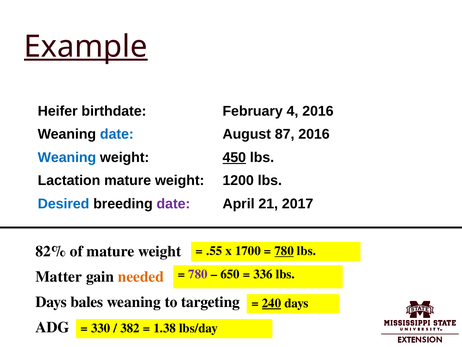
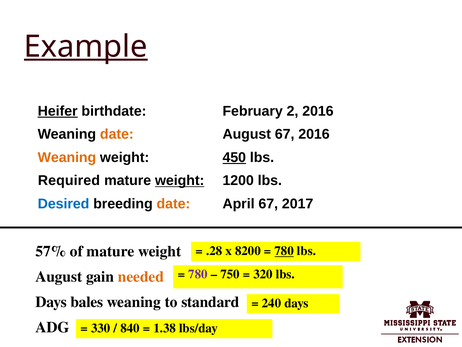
Heifer underline: none -> present (58, 111)
4: 4 -> 2 (292, 111)
date colour: blue -> orange (117, 134)
August 87: 87 -> 67 (285, 134)
Weaning colour: blue -> orange (67, 157)
Lactation: Lactation -> Required (69, 180)
weight underline: none -> present (180, 180)
date colour: purple -> orange (173, 203)
April 21: 21 -> 67 (268, 203)
82%: 82% -> 57% (51, 251)
.55: .55 -> .28 (214, 251)
1700: 1700 -> 8200 (248, 251)
650: 650 -> 750 (230, 274)
336: 336 -> 320 (263, 274)
Matter: Matter -> August (59, 276)
targeting: targeting -> standard (210, 302)
240 underline: present -> none (271, 303)
382: 382 -> 840 (130, 328)
